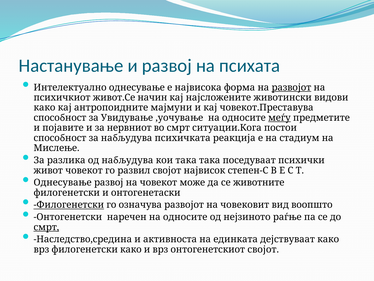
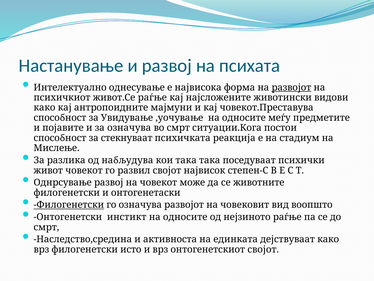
живот.Се начин: начин -> раѓње (152, 97)
меѓу underline: present -> none (279, 118)
за нервниот: нервниот -> означува (129, 128)
за набљудува: набљудува -> стекнуваат (127, 138)
Однесување: Однесување -> Однрсување (63, 182)
наречен: наречен -> инстикт (127, 217)
смрт underline: present -> none (46, 227)
филогенетски како: како -> исто (131, 249)
